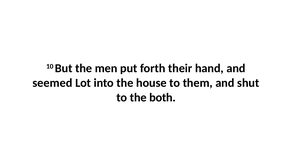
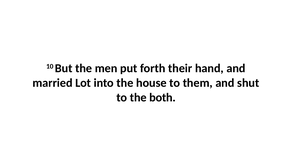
seemed: seemed -> married (52, 83)
